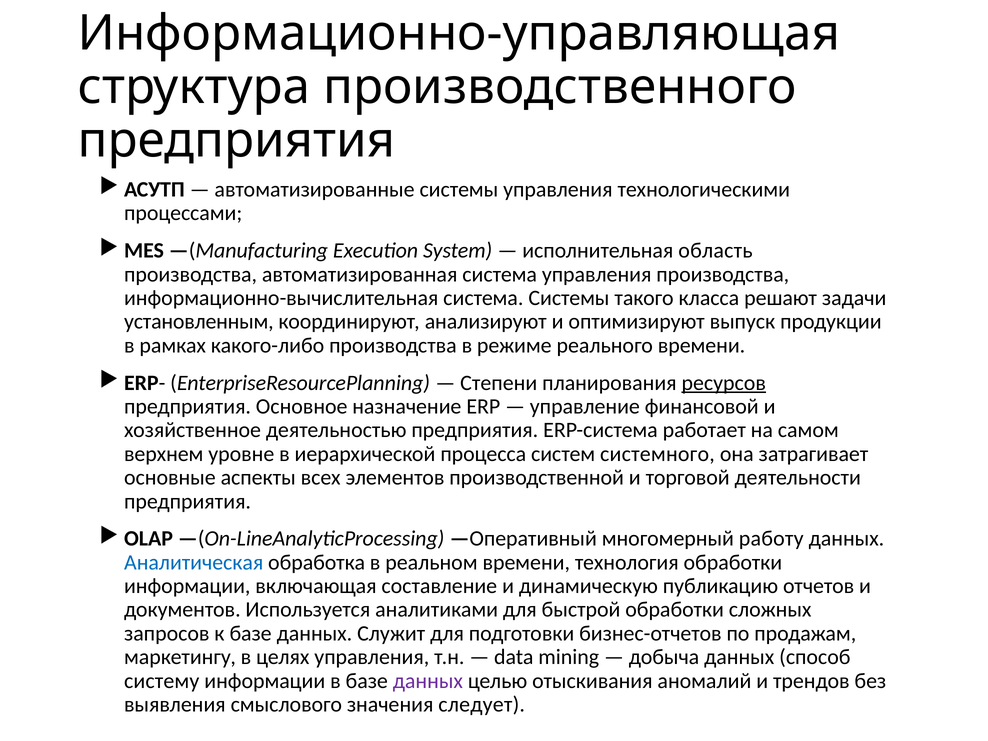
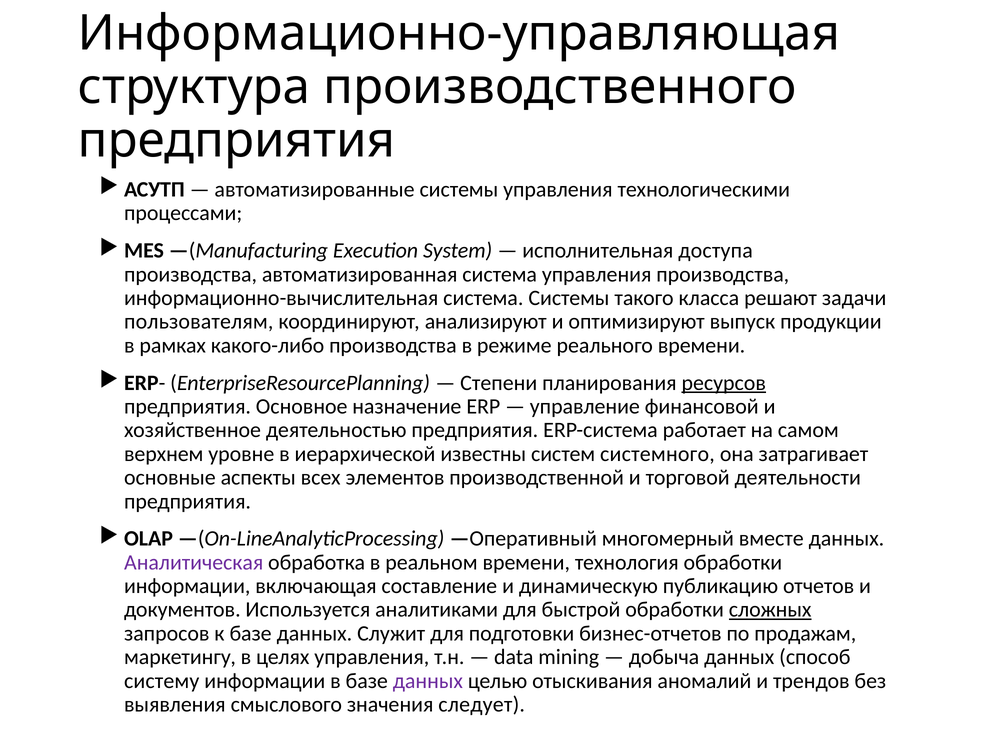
область: область -> доступа (716, 251)
установленным: установленным -> пользователям (199, 322)
процесса: процесса -> известны (483, 454)
работу: работу -> вместе (771, 539)
Аналитическая colour: blue -> purple (194, 562)
сложных underline: none -> present (770, 610)
